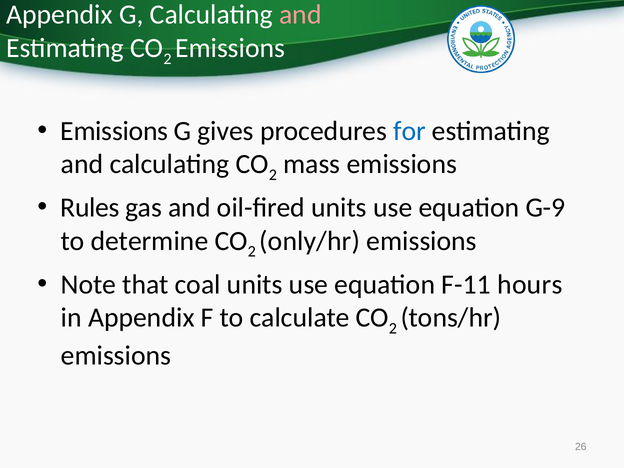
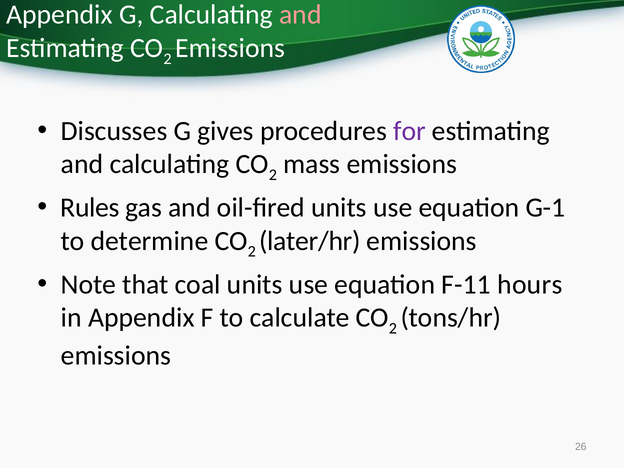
Emissions: Emissions -> Discusses (114, 131)
for colour: blue -> purple (410, 131)
G-9: G-9 -> G-1 (546, 208)
only/hr: only/hr -> later/hr (310, 241)
